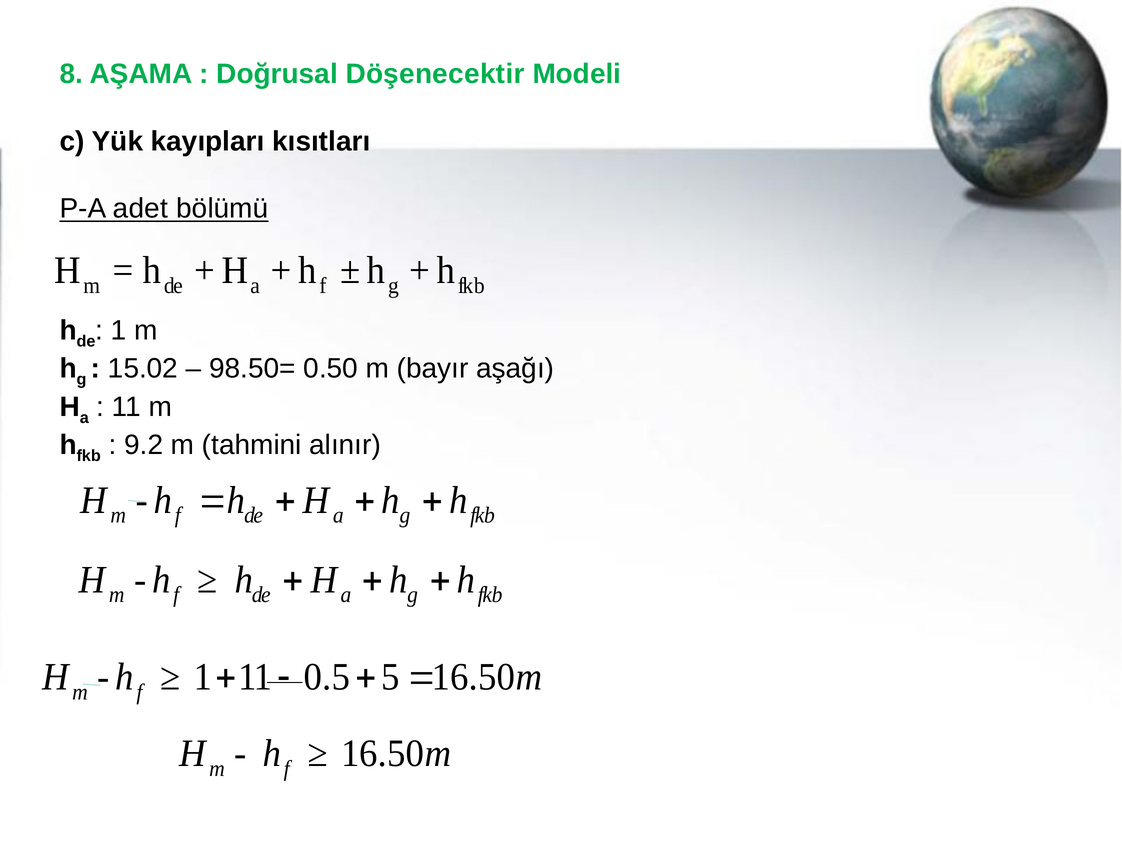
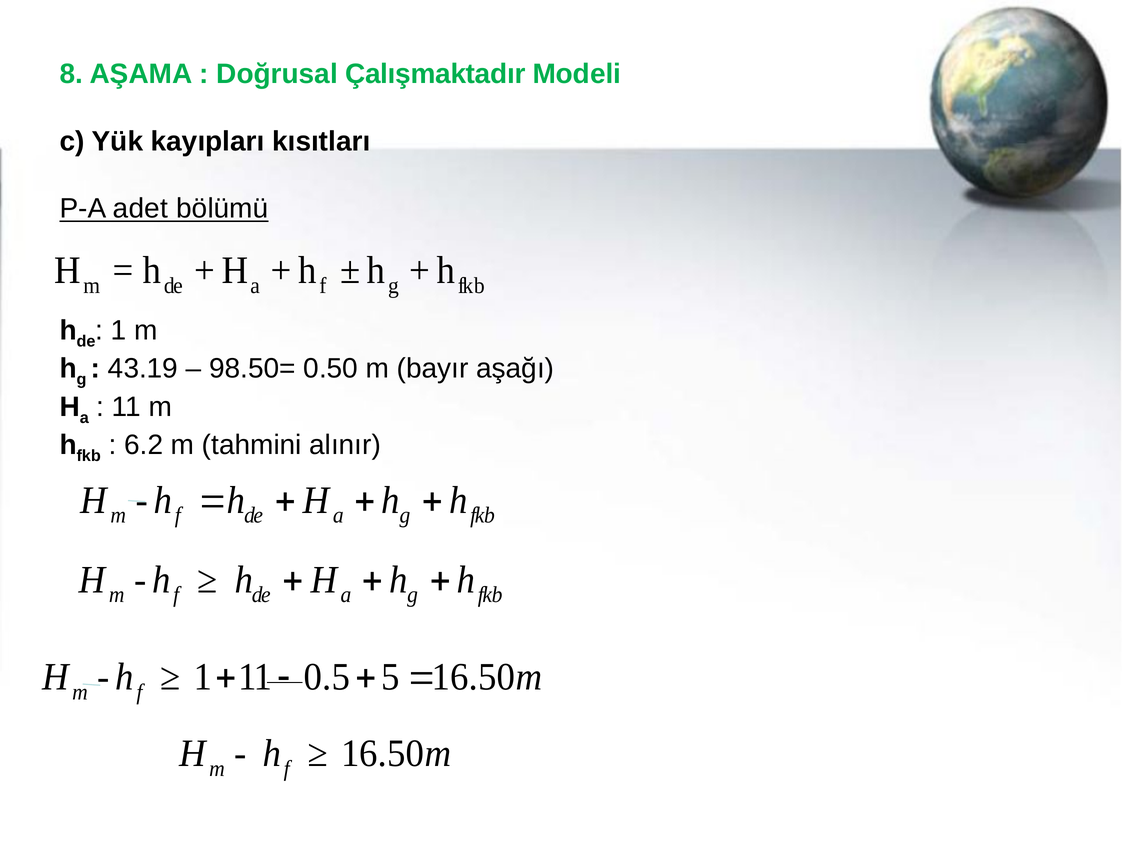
Döşenecektir: Döşenecektir -> Çalışmaktadır (435, 74)
15.02: 15.02 -> 43.19 (143, 368)
9.2: 9.2 -> 6.2 (144, 445)
